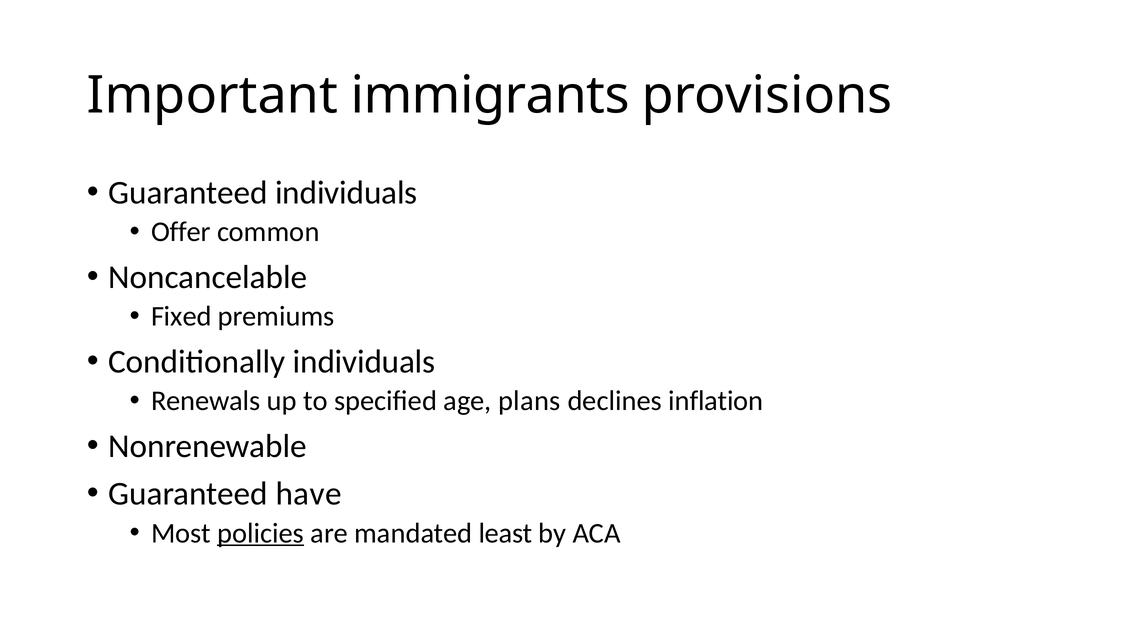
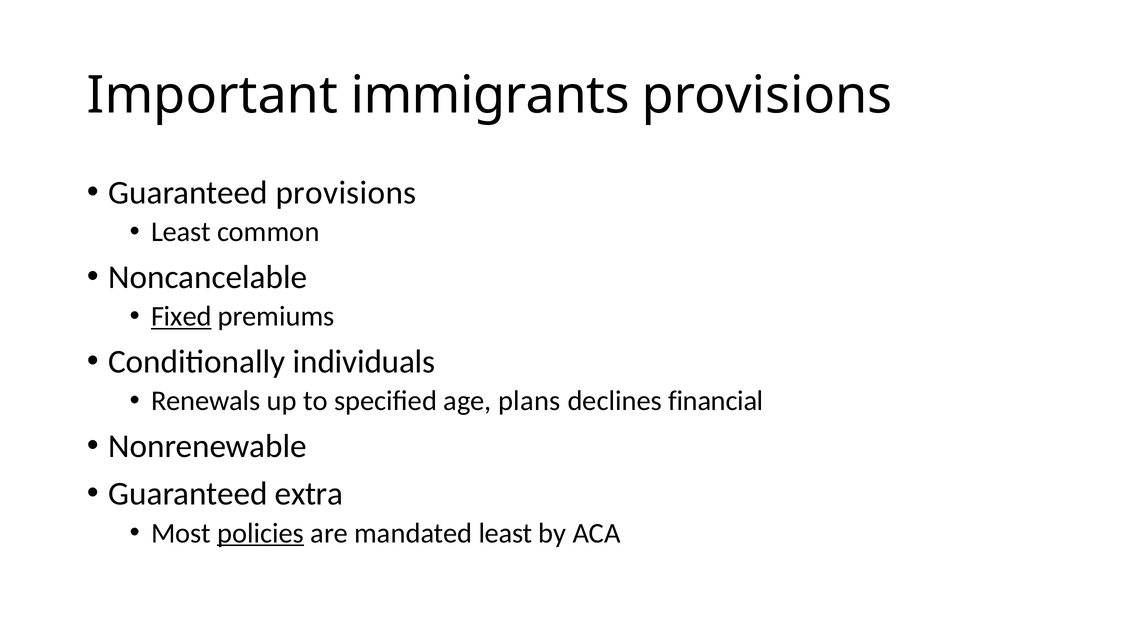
Guaranteed individuals: individuals -> provisions (346, 193)
Offer: Offer -> Least (181, 232)
Fixed underline: none -> present (181, 317)
inflation: inflation -> financial (716, 401)
have: have -> extra (309, 494)
